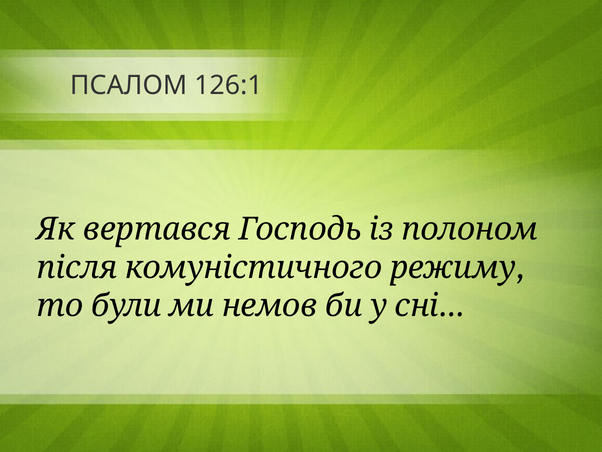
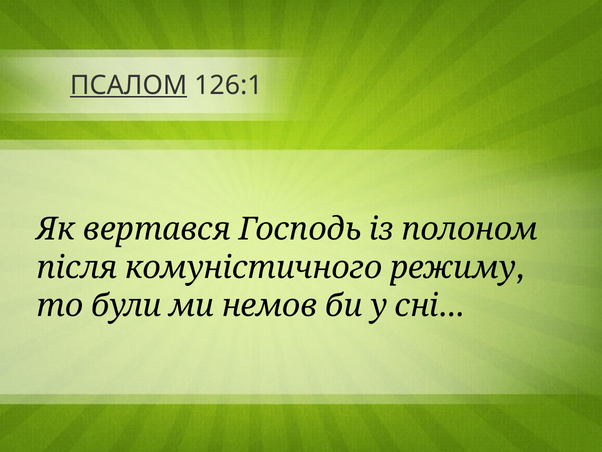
ПСАЛОМ underline: none -> present (129, 85)
